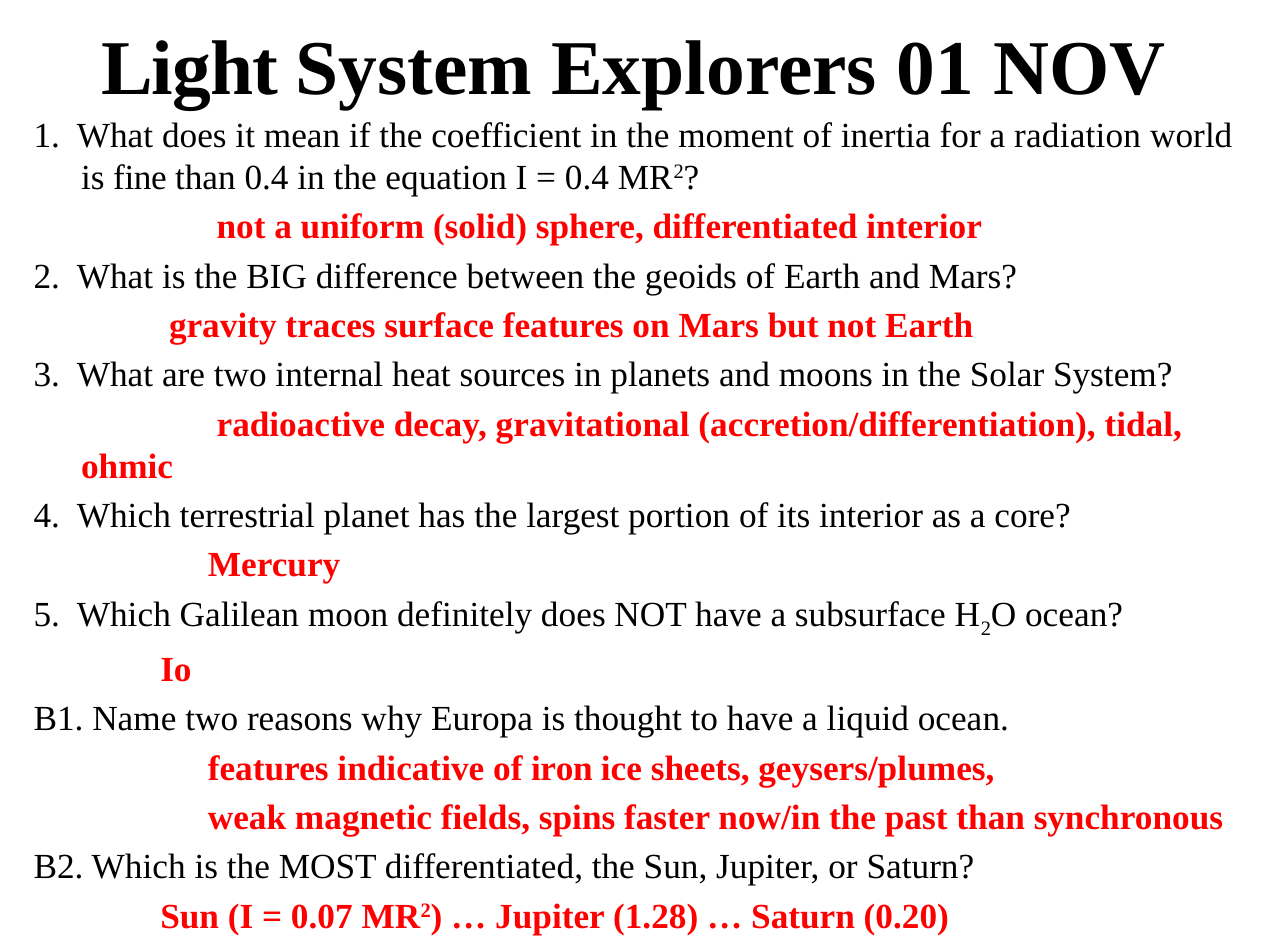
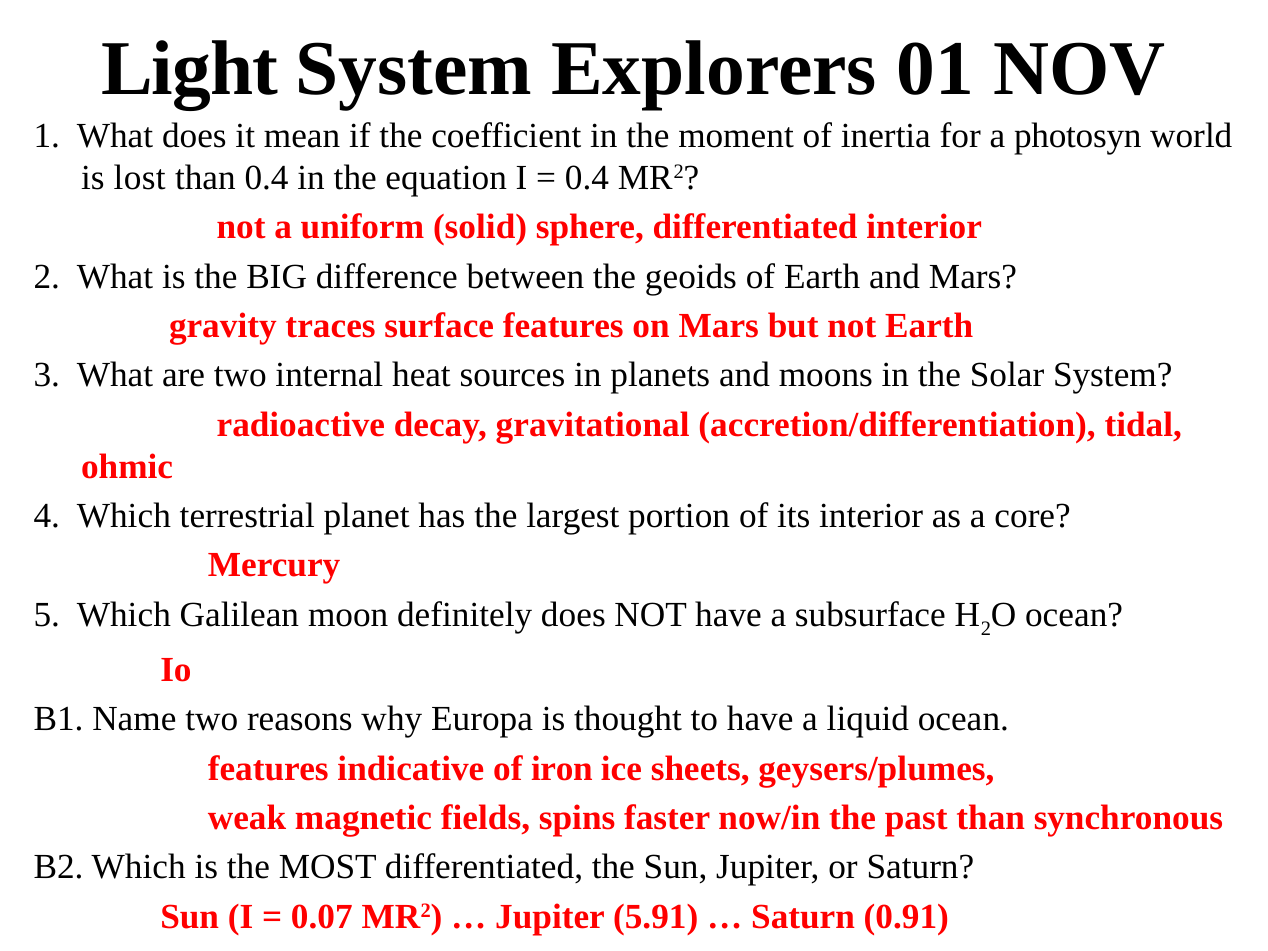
radiation: radiation -> photosyn (1078, 136)
fine: fine -> lost (140, 178)
1.28: 1.28 -> 5.91 (656, 916)
0.20: 0.20 -> 0.91 (906, 916)
